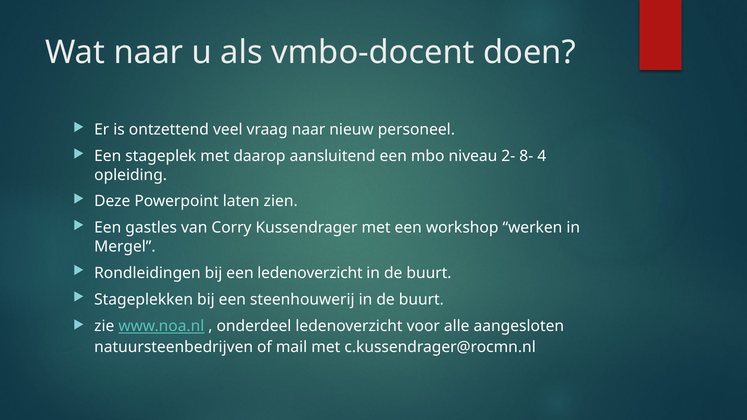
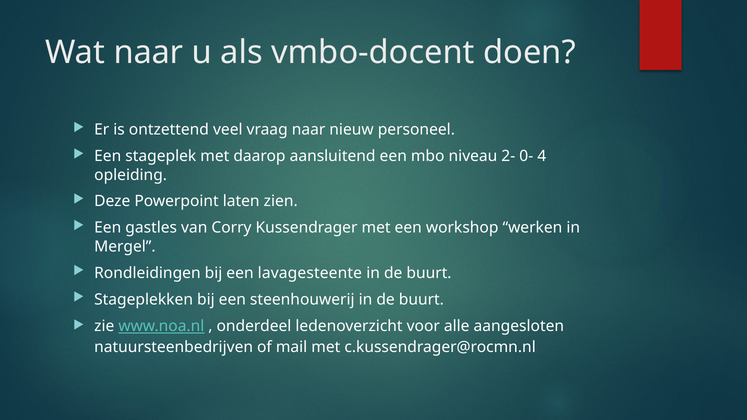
8-: 8- -> 0- (526, 156)
een ledenoverzicht: ledenoverzicht -> lavagesteente (310, 273)
